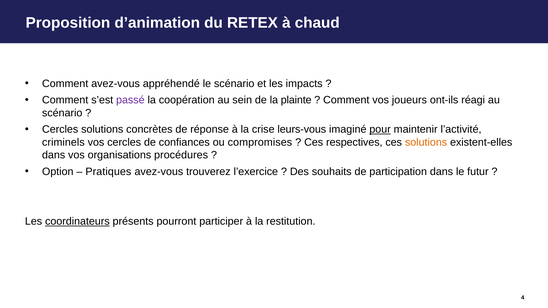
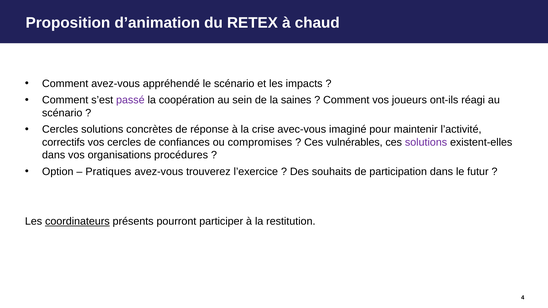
plainte: plainte -> saines (296, 100)
leurs-vous: leurs-vous -> avec-vous (302, 130)
pour underline: present -> none (380, 130)
criminels: criminels -> correctifs (63, 142)
respectives: respectives -> vulnérables (354, 142)
solutions colour: orange -> purple (426, 142)
